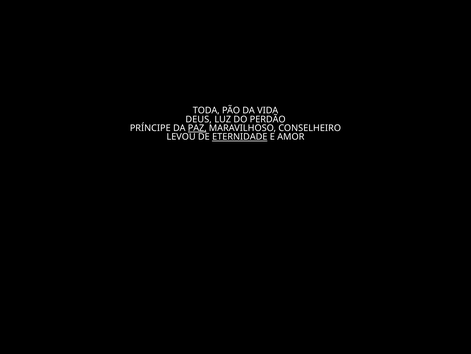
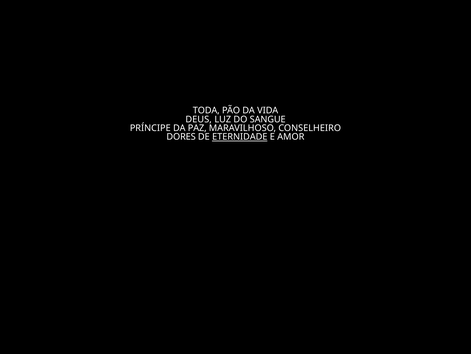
PERDÃO: PERDÃO -> SANGUE (268, 119)
PAZ underline: present -> none (197, 128)
LEVOU: LEVOU -> DORES (181, 137)
